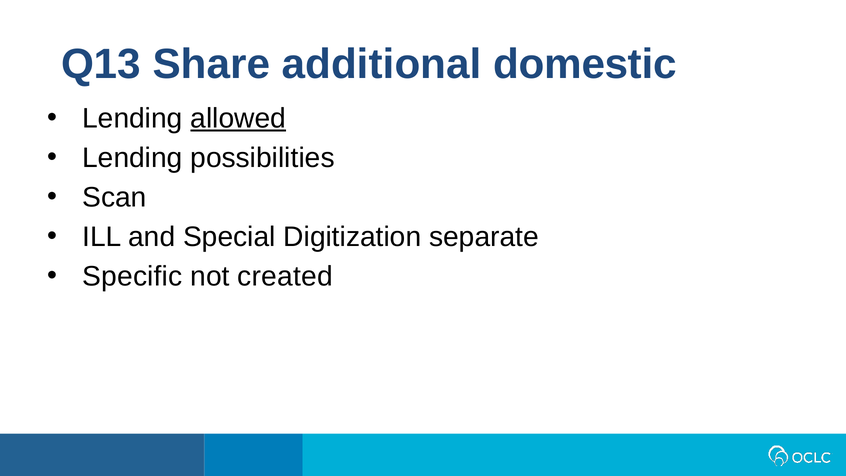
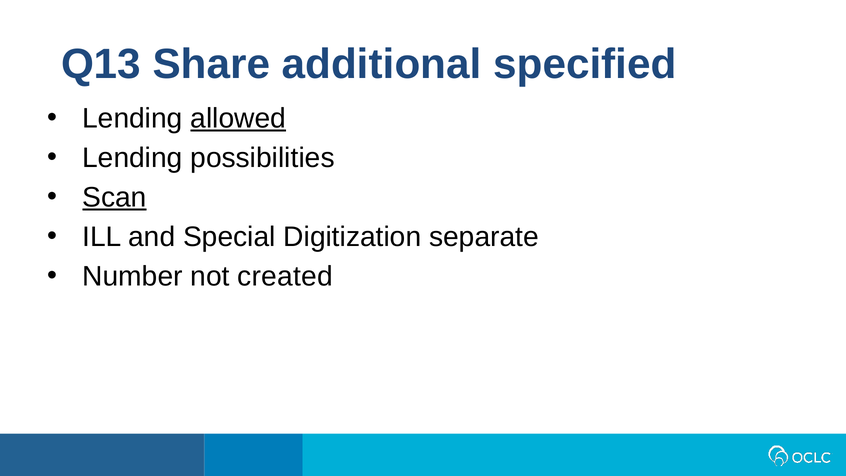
domestic: domestic -> specified (585, 64)
Scan underline: none -> present (114, 197)
Specific: Specific -> Number (132, 276)
